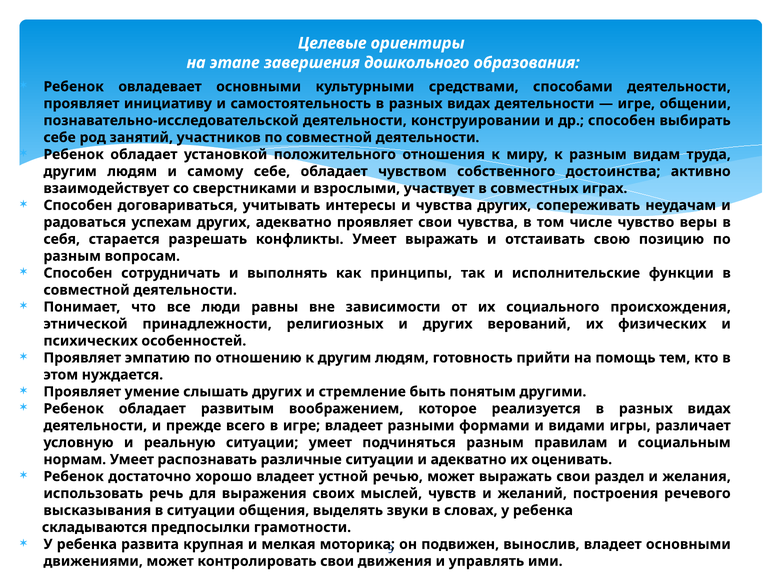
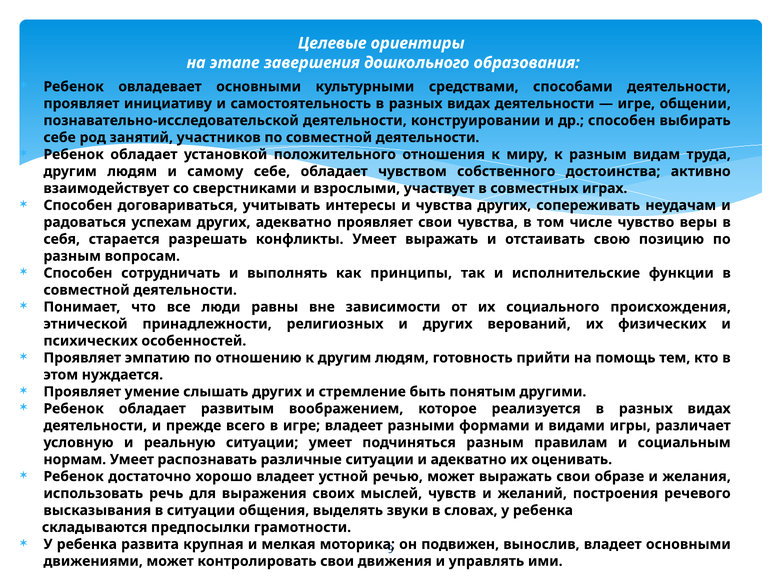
раздел: раздел -> образе (619, 476)
